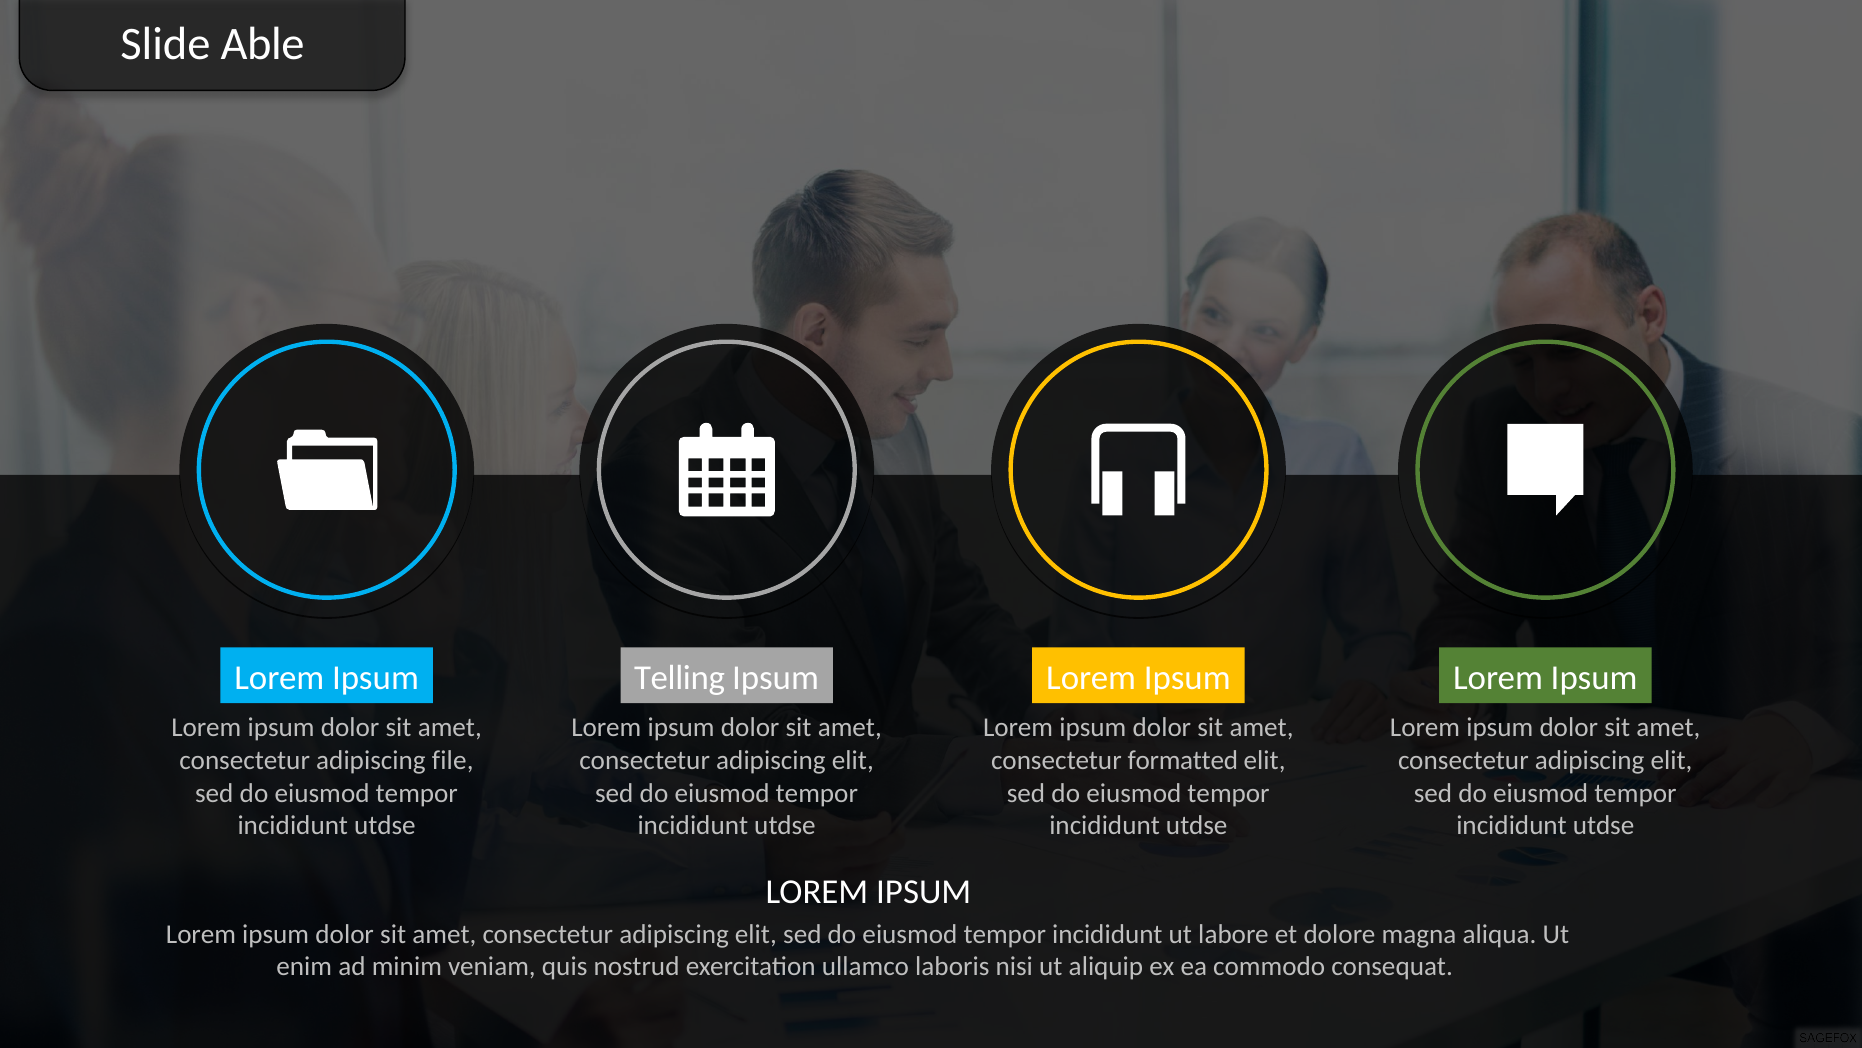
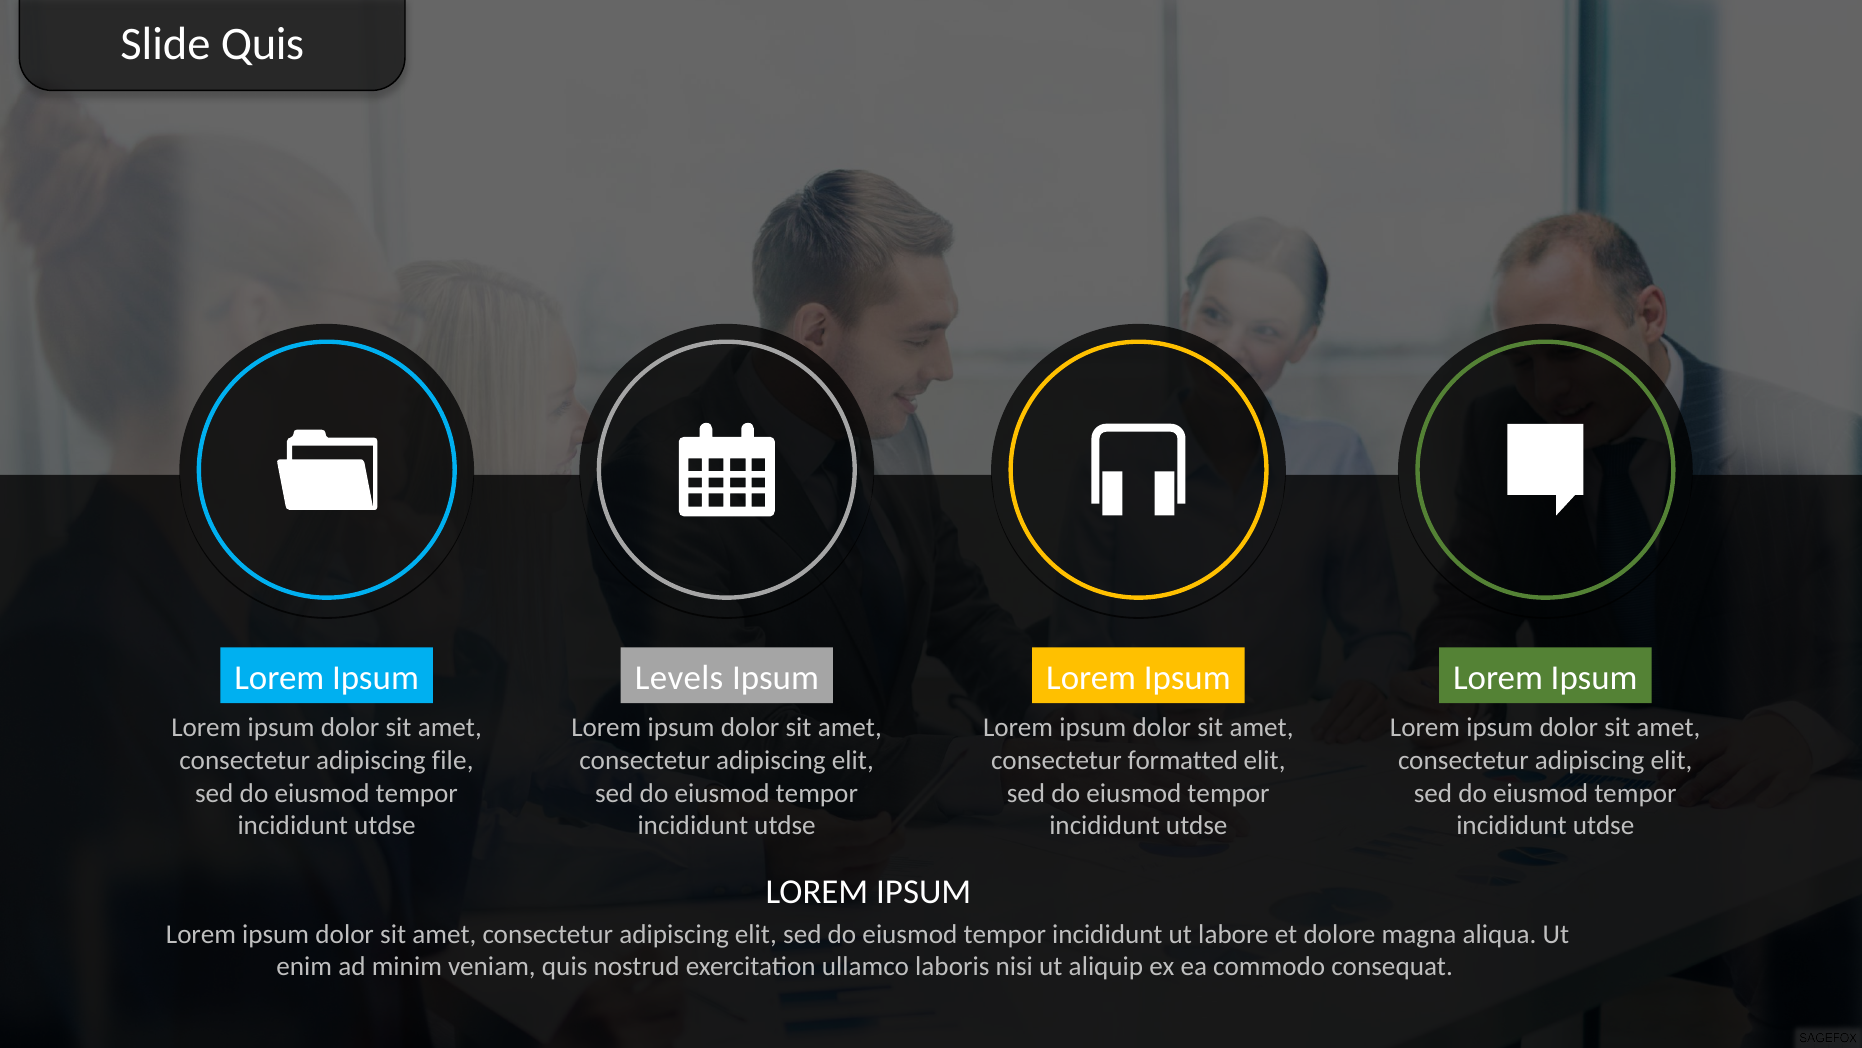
Slide Able: Able -> Quis (263, 44)
Telling: Telling -> Levels (679, 677)
